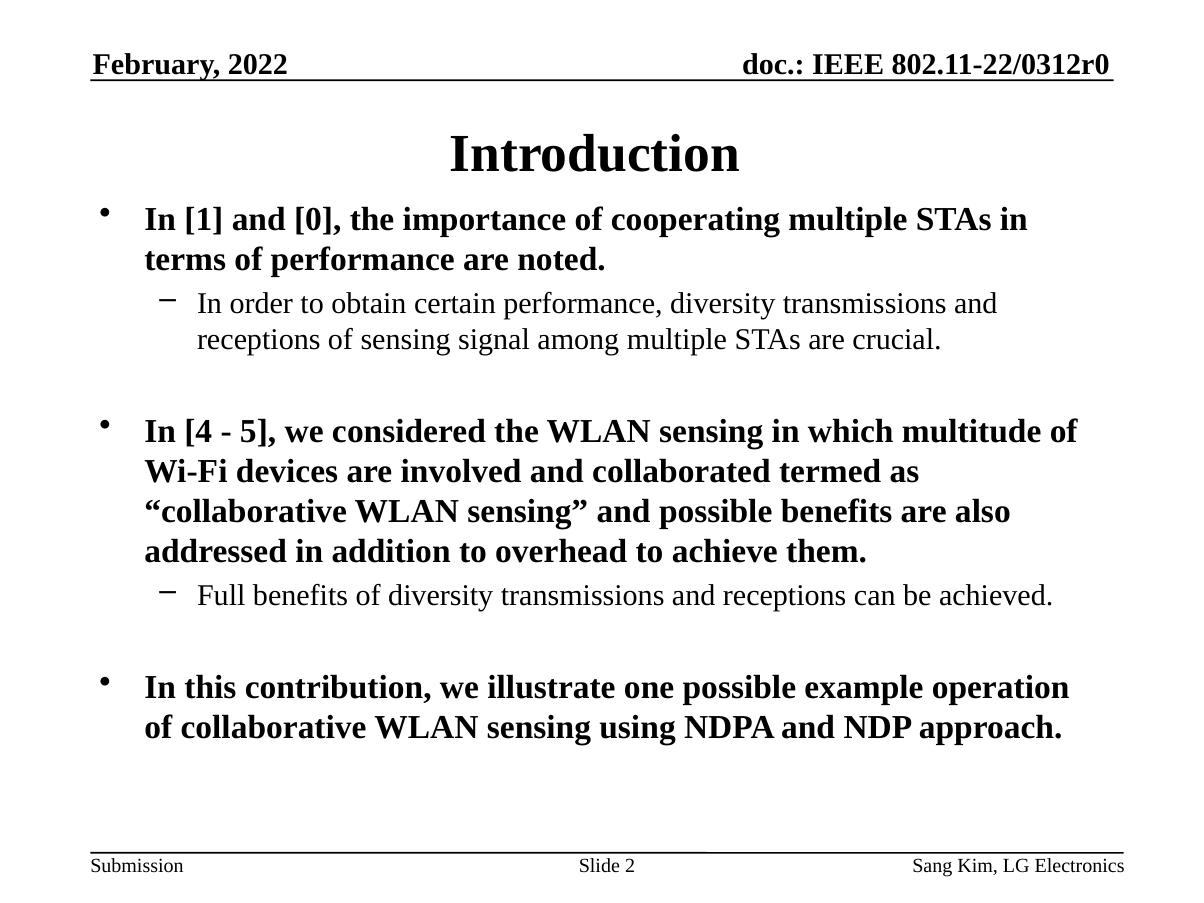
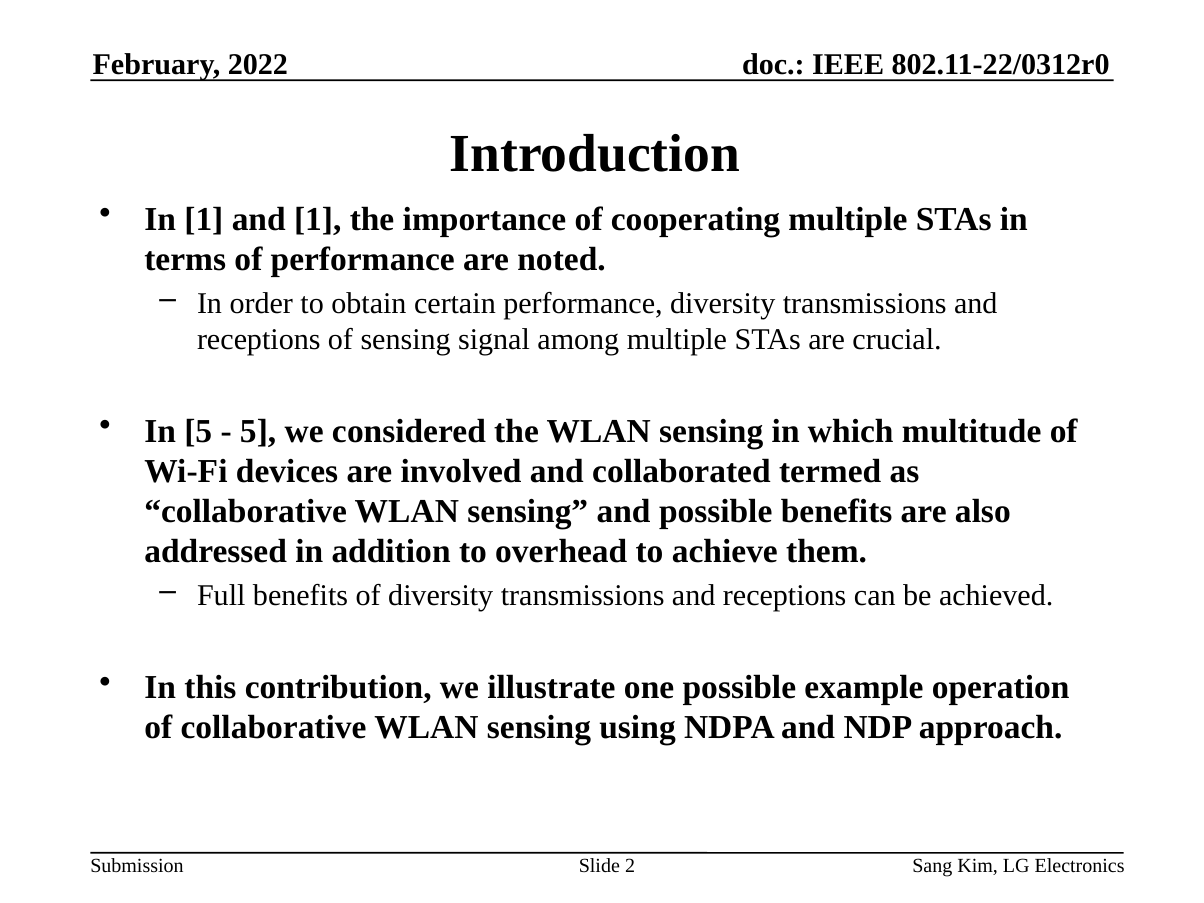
and 0: 0 -> 1 (318, 219)
In 4: 4 -> 5 (198, 431)
